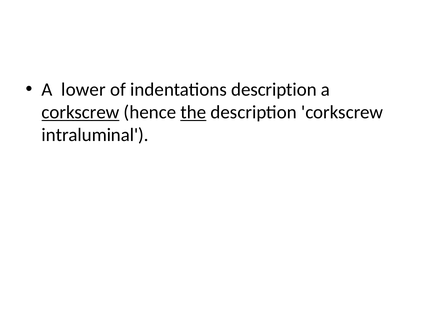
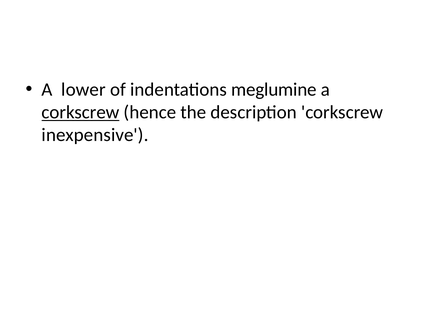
indentations description: description -> meglumine (274, 90)
the underline: present -> none (193, 112)
intraluminal: intraluminal -> inexpensive (95, 135)
